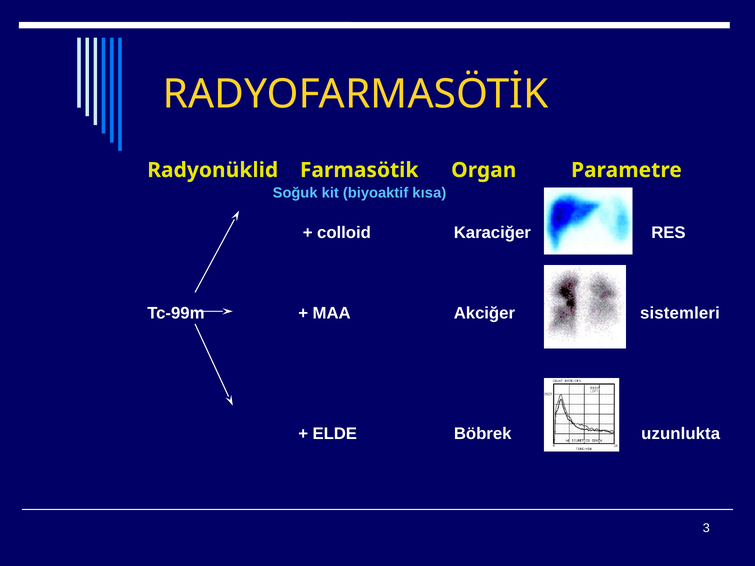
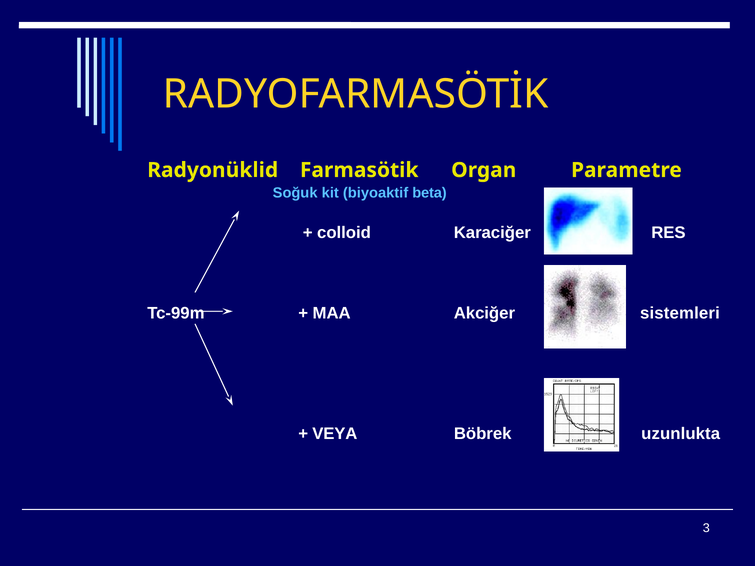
kısa: kısa -> beta (429, 193)
ELDE: ELDE -> VEYA (335, 434)
